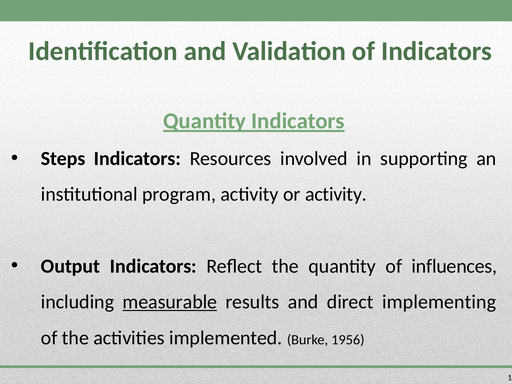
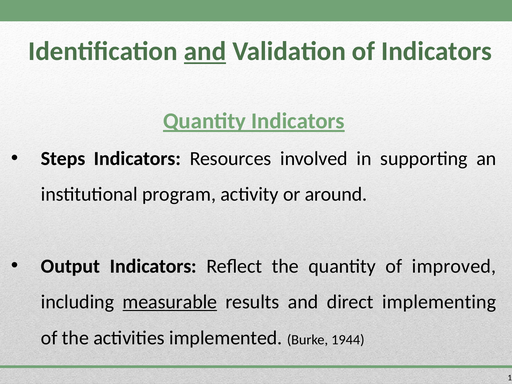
and underline: none -> present (205, 51)
or activity: activity -> around (336, 194)
influences: influences -> improved (454, 266)
1956: 1956 -> 1944 (348, 340)
